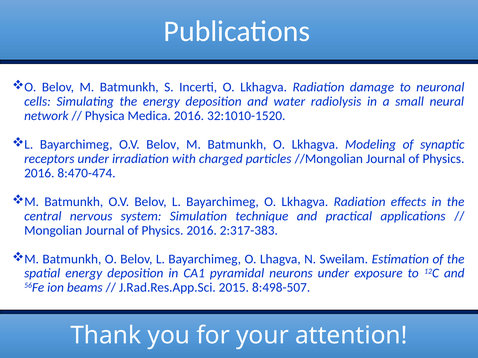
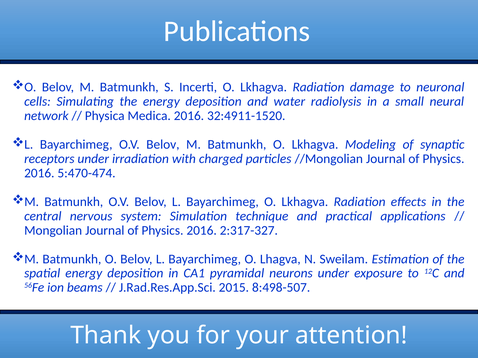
32:1010-1520: 32:1010-1520 -> 32:4911-1520 (246, 116)
8:470-474: 8:470-474 -> 5:470-474 (87, 173)
2:317-383: 2:317-383 -> 2:317-327 (249, 231)
